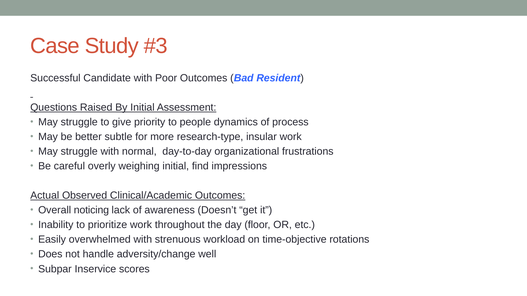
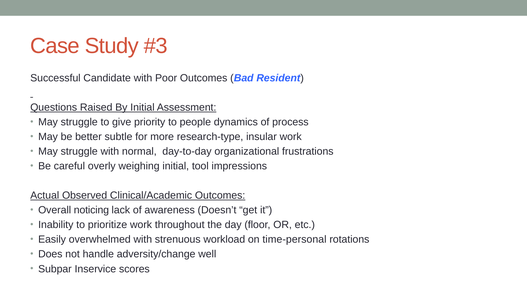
find: find -> tool (200, 166)
time-objective: time-objective -> time-personal (294, 240)
